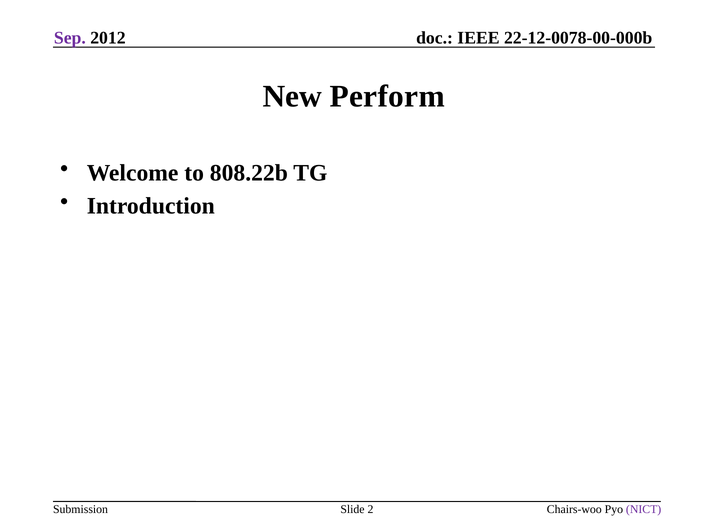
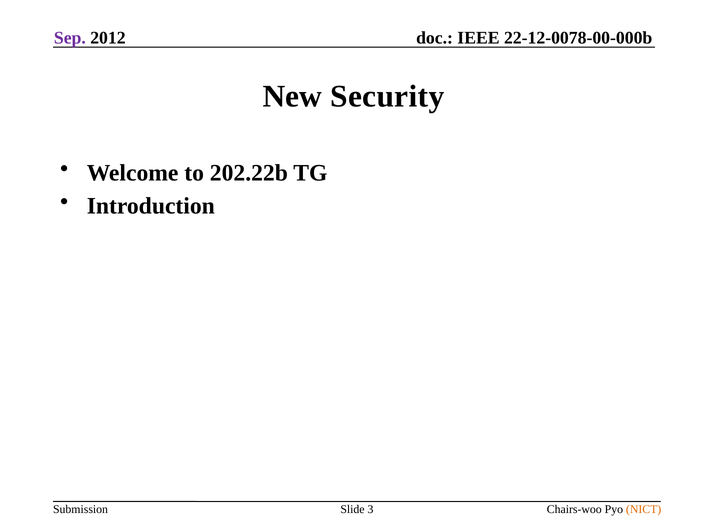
Perform: Perform -> Security (387, 97)
808.22b: 808.22b -> 202.22b (249, 173)
2: 2 -> 3 (370, 509)
NICT colour: purple -> orange (644, 509)
